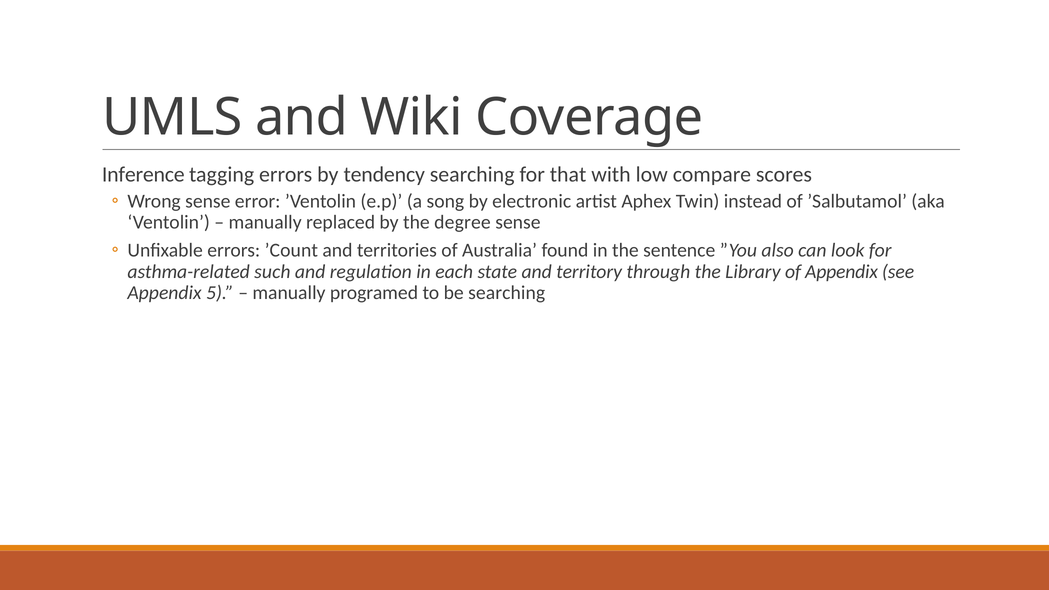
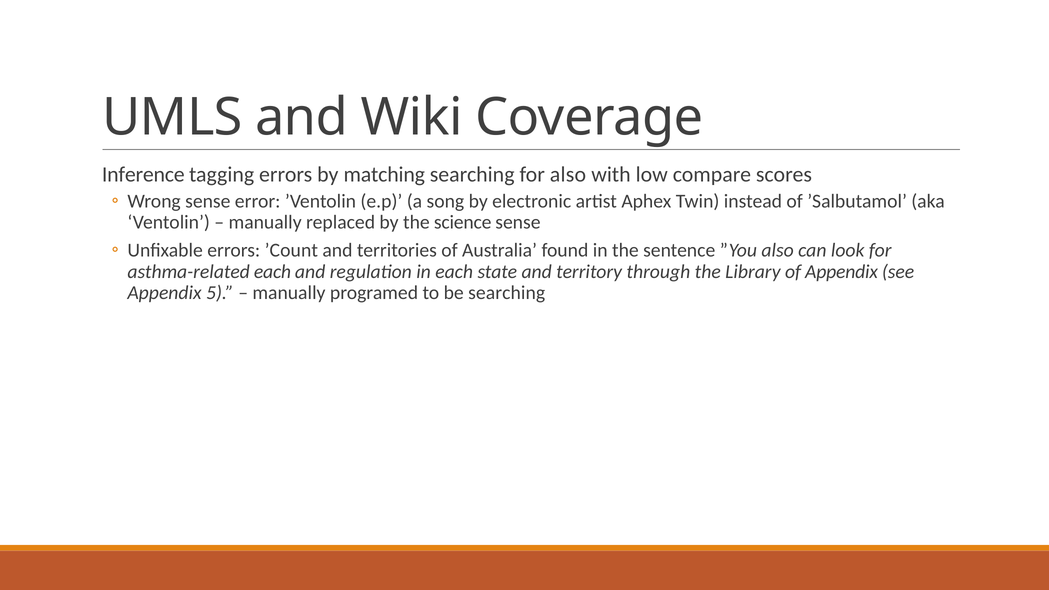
tendency: tendency -> matching (384, 174)
for that: that -> also (568, 174)
degree: degree -> science (463, 223)
asthma-related such: such -> each (273, 272)
